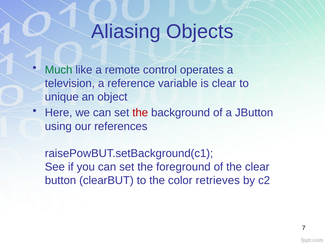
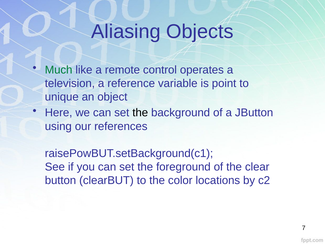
is clear: clear -> point (224, 83)
the colour: red -> black (140, 113)
retrieves: retrieves -> locations (218, 180)
